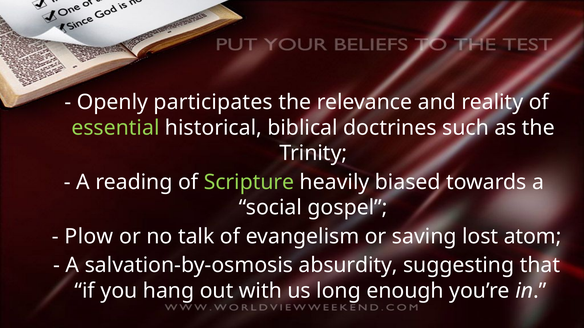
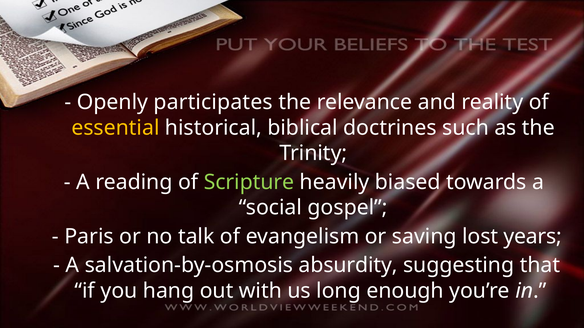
essential colour: light green -> yellow (115, 128)
Plow: Plow -> Paris (89, 237)
atom: atom -> years (533, 237)
